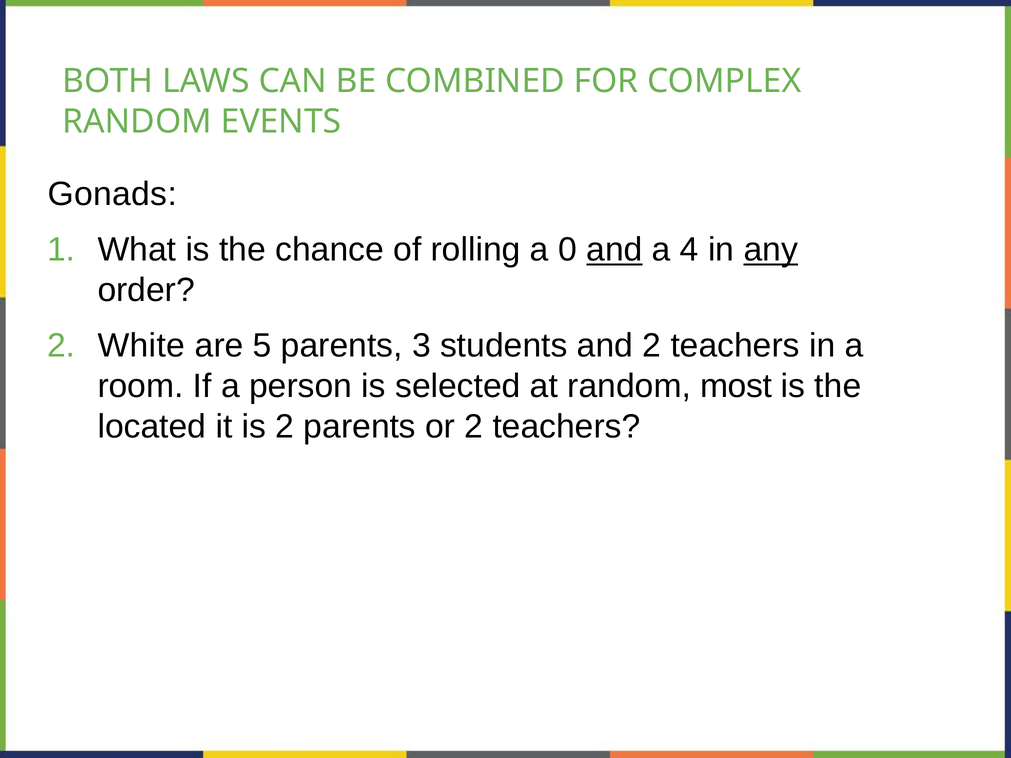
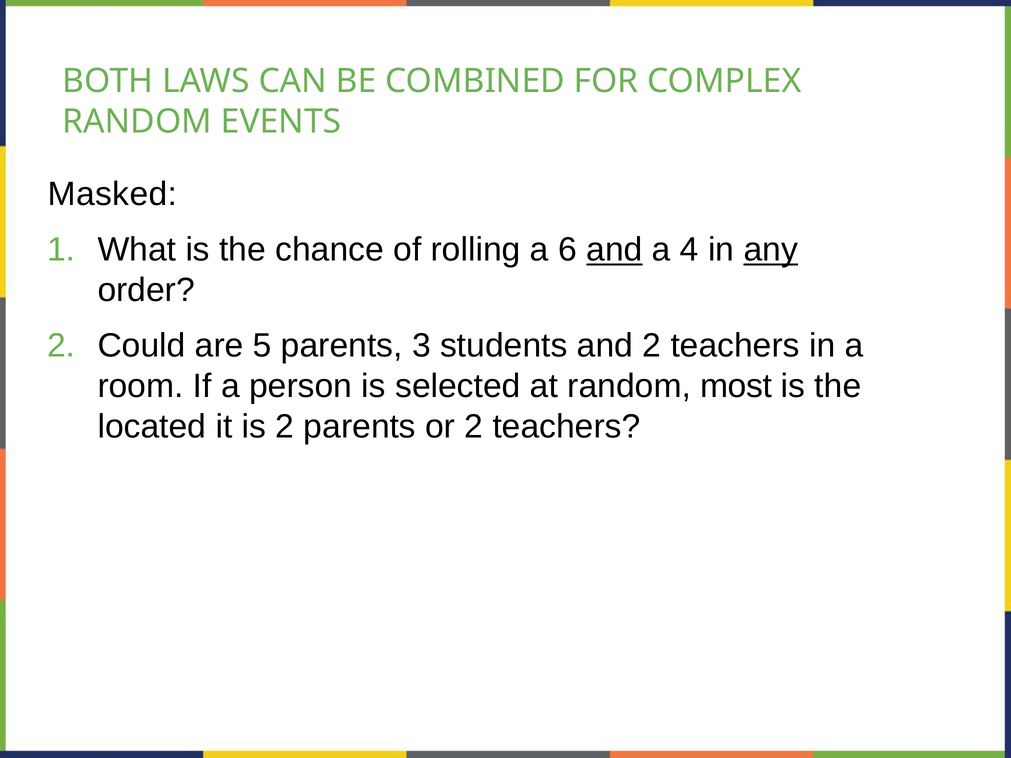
Gonads: Gonads -> Masked (112, 194)
0: 0 -> 6 (567, 250)
White: White -> Could (142, 346)
